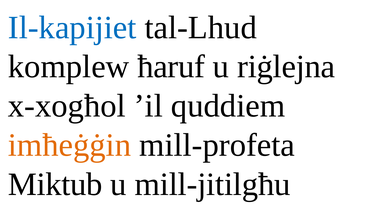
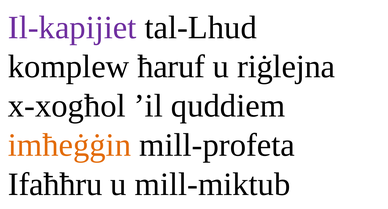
Il-kapijiet colour: blue -> purple (72, 28)
Miktub: Miktub -> Ifaħħru (55, 184)
mill-jitilgħu: mill-jitilgħu -> mill-miktub (213, 184)
